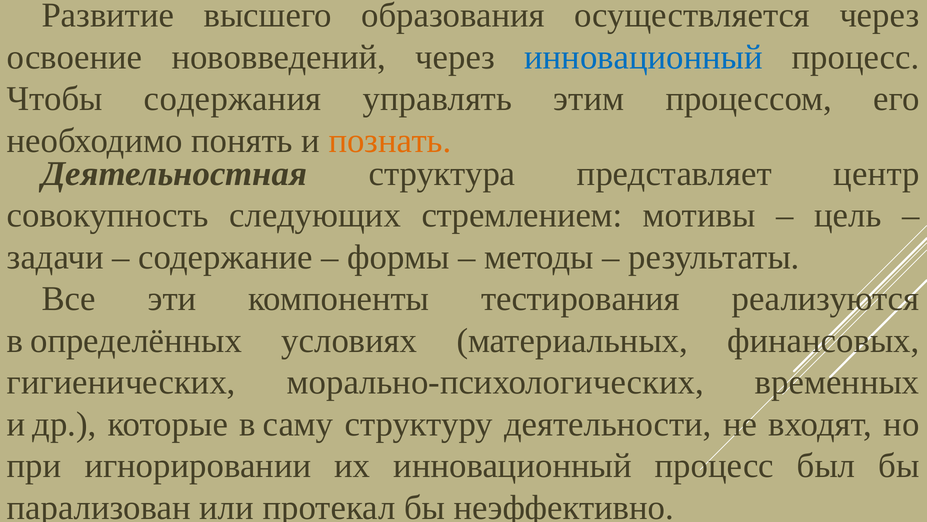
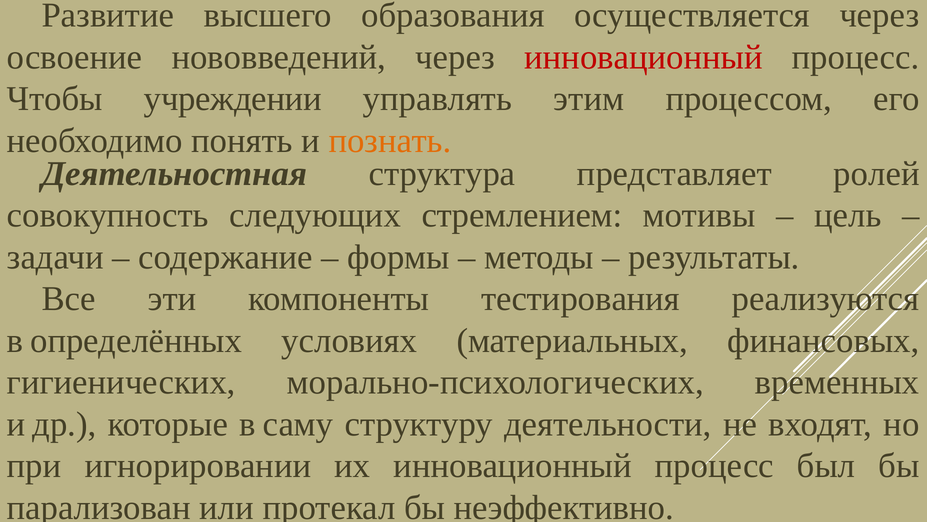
инновационный colour: blue -> red (643, 57)
содержания: содержания -> учреждении (233, 99)
центр: центр -> ролей (877, 173)
